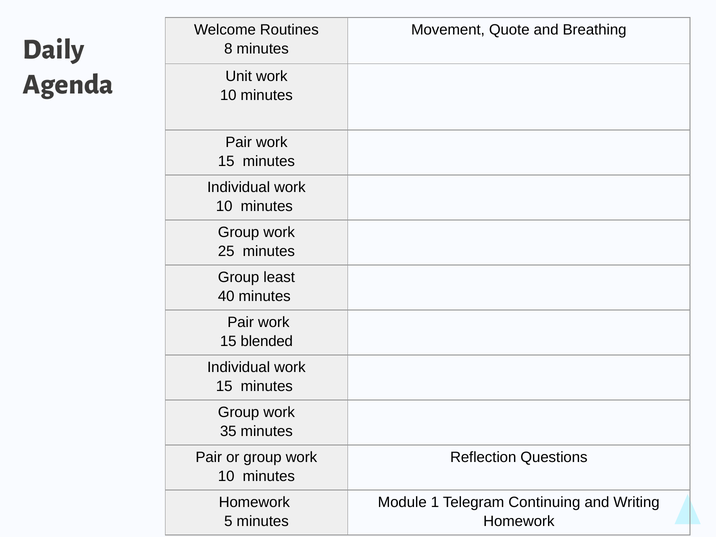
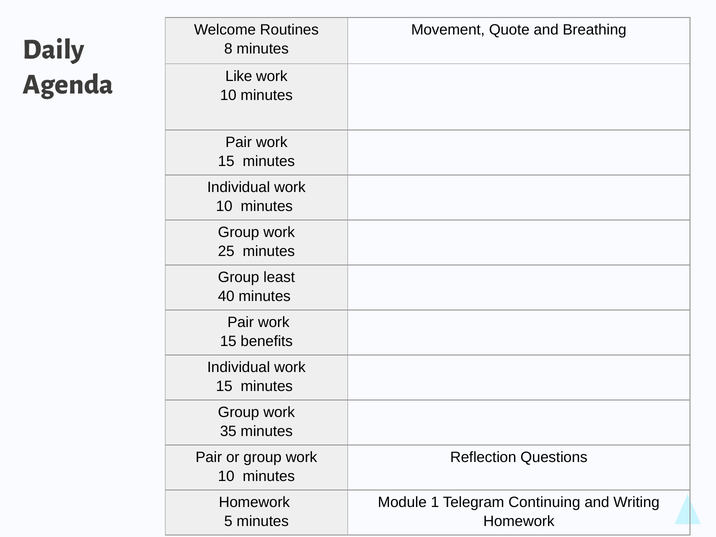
Unit: Unit -> Like (239, 76)
blended: blended -> benefits (267, 341)
